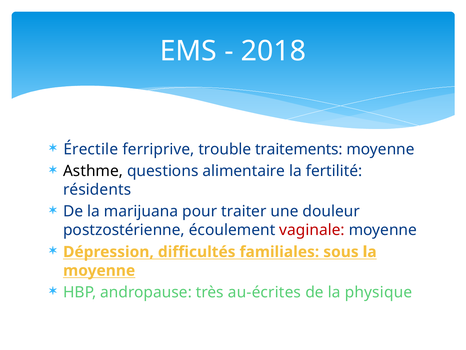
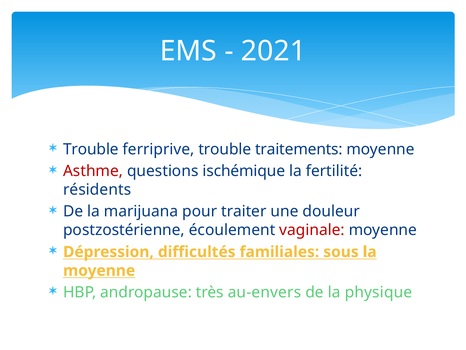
2018: 2018 -> 2021 (274, 51)
Érectile: Érectile -> Trouble (91, 149)
Asthme colour: black -> red (93, 171)
alimentaire: alimentaire -> ischémique (244, 171)
au-écrites: au-écrites -> au-envers (264, 292)
